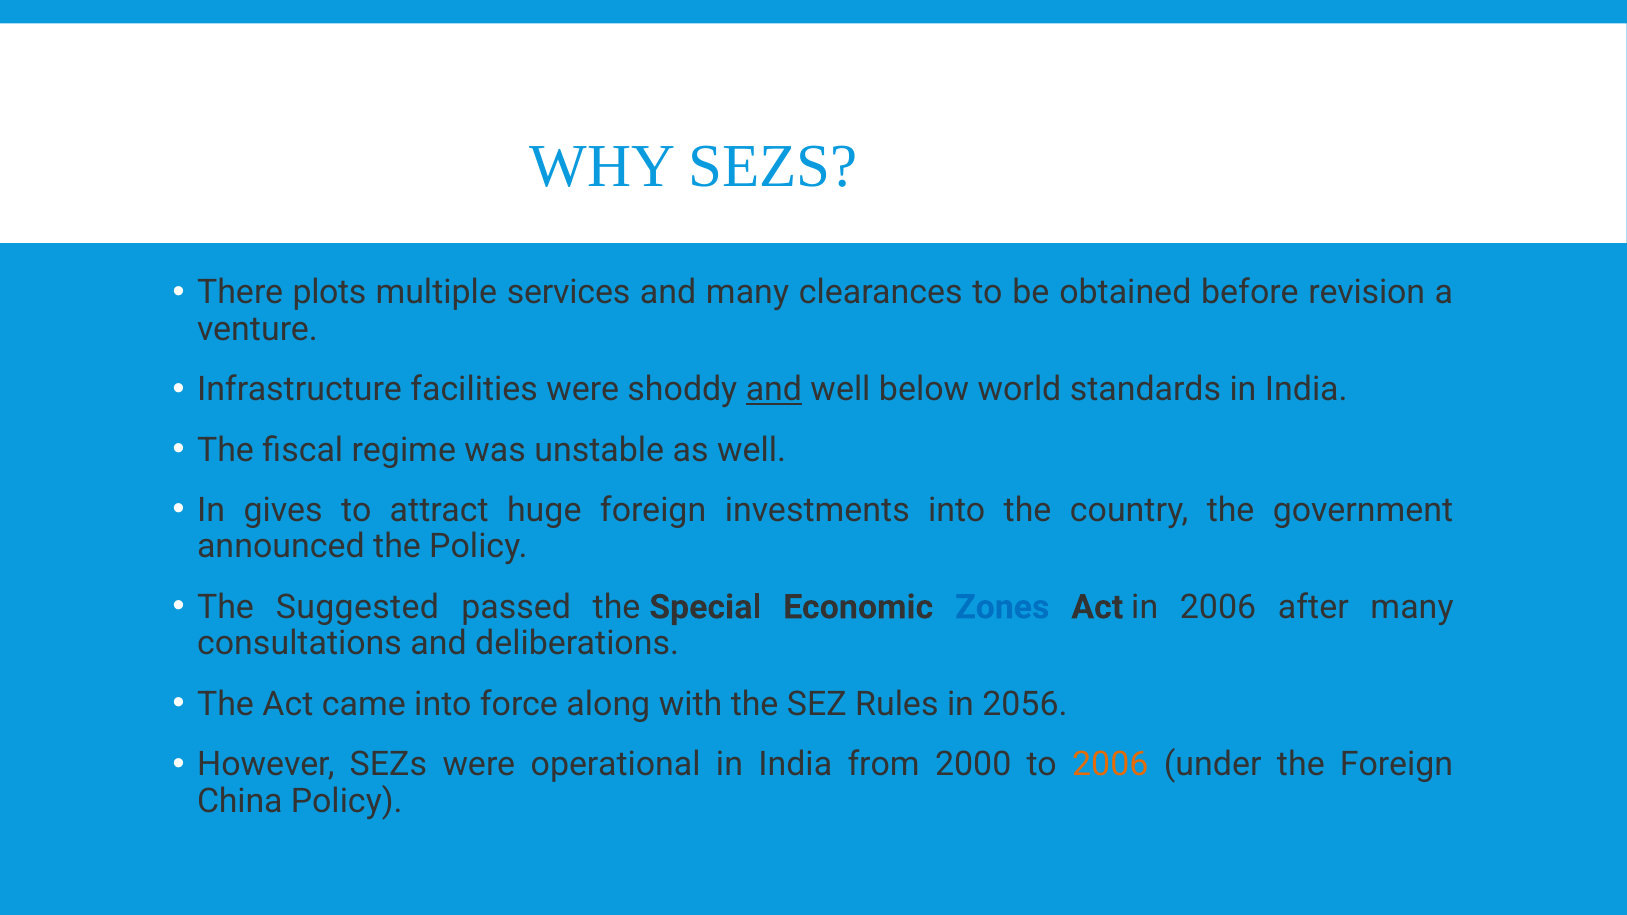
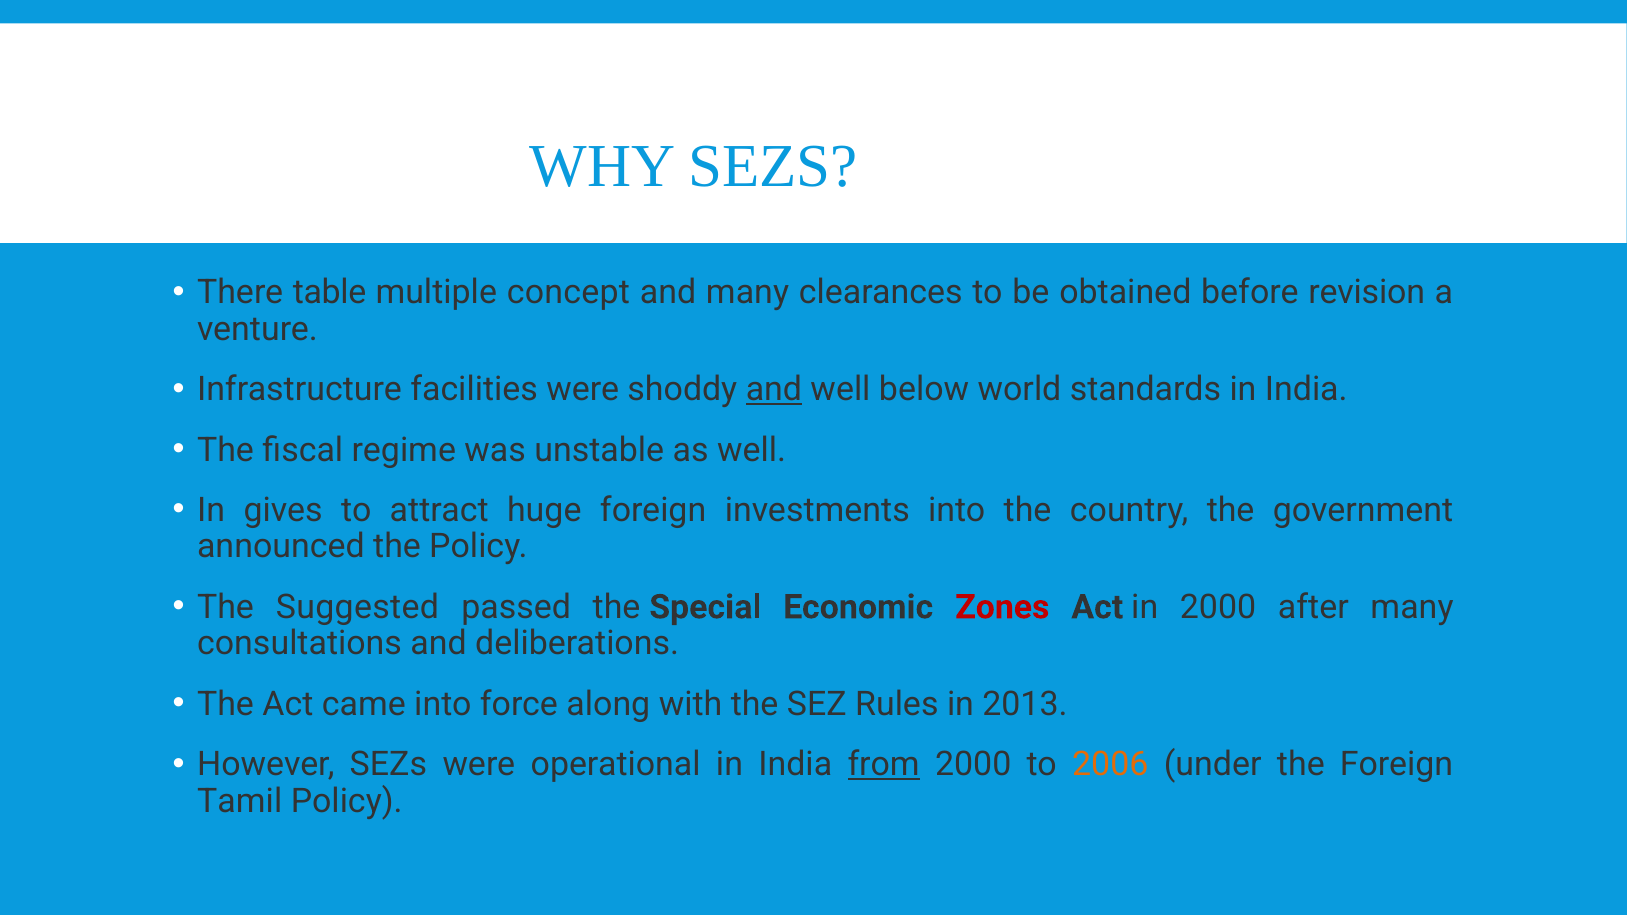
plots: plots -> table (330, 293)
services: services -> concept (568, 293)
Zones colour: blue -> red (1002, 607)
in 2006: 2006 -> 2000 (1218, 607)
2056: 2056 -> 2013 (1025, 704)
from underline: none -> present (884, 765)
China: China -> Tamil (240, 801)
